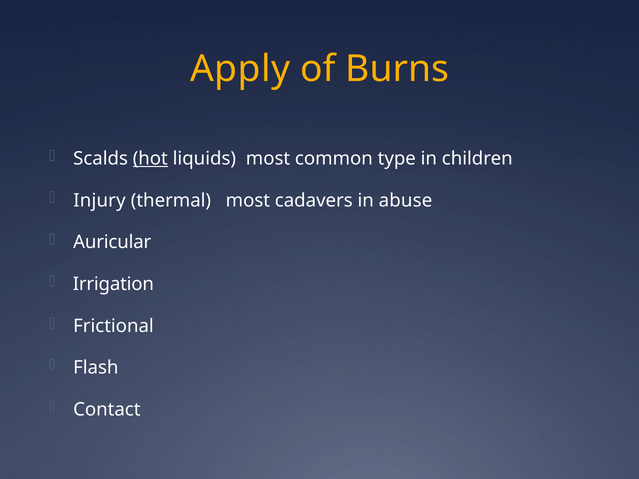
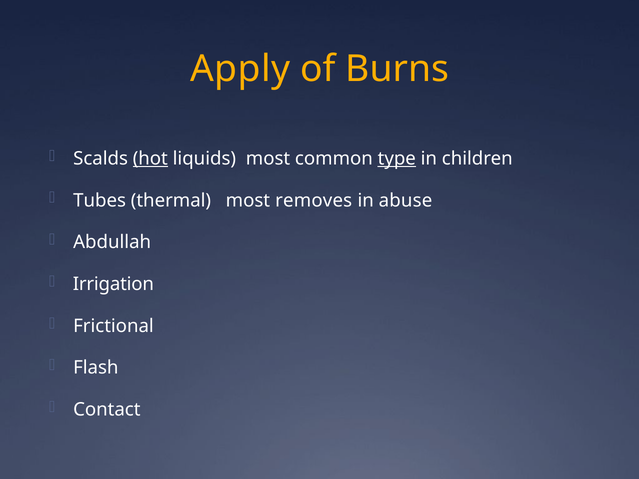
type underline: none -> present (397, 159)
Injury: Injury -> Tubes (100, 200)
cadavers: cadavers -> removes (314, 200)
Auricular: Auricular -> Abdullah (112, 242)
